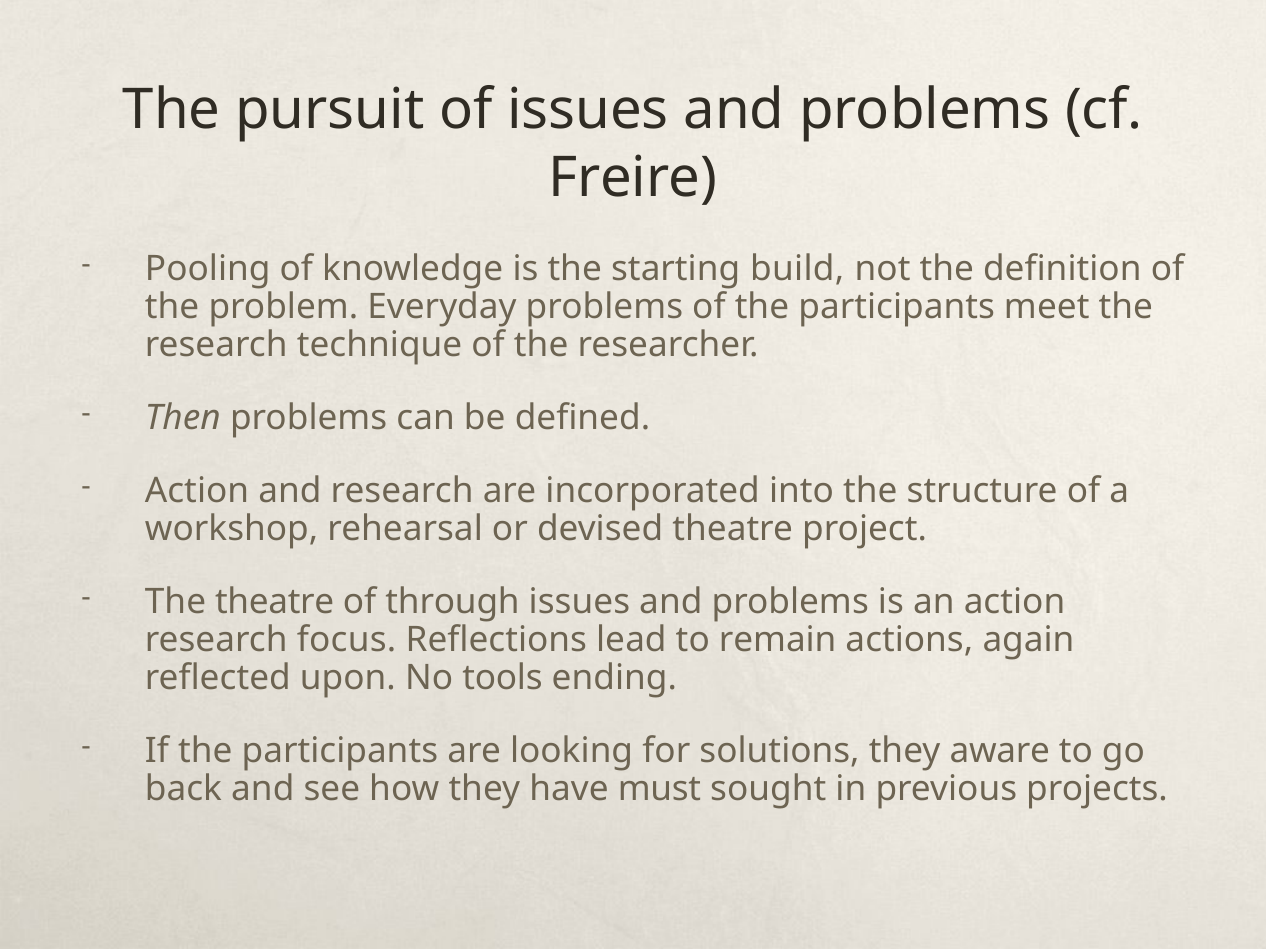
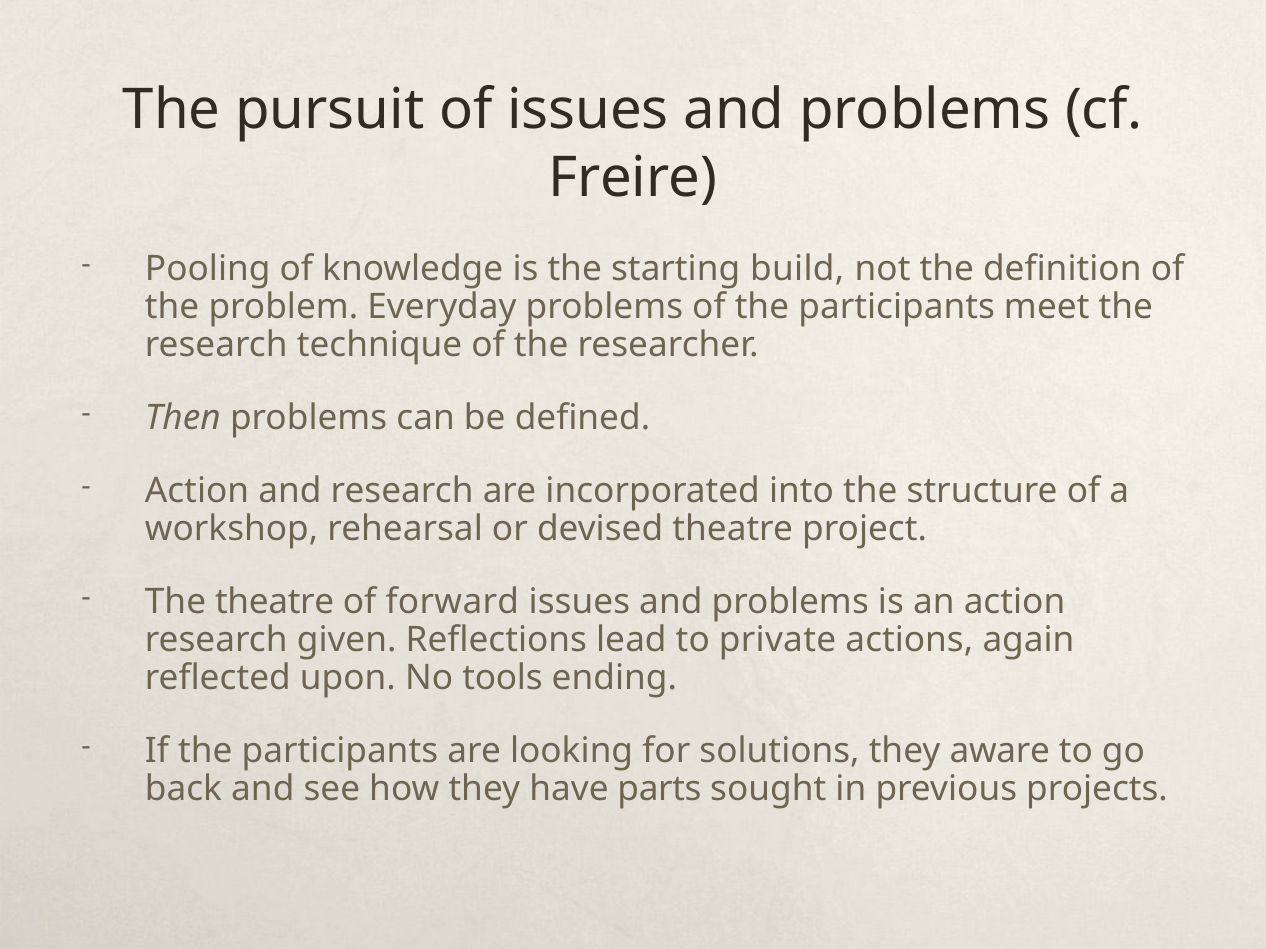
through: through -> forward (452, 602)
focus: focus -> given (347, 640)
remain: remain -> private (778, 640)
must: must -> parts (660, 790)
